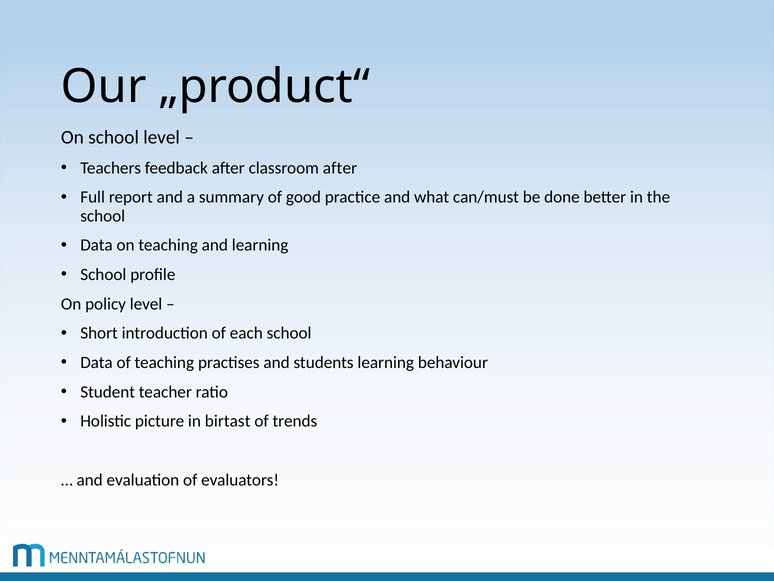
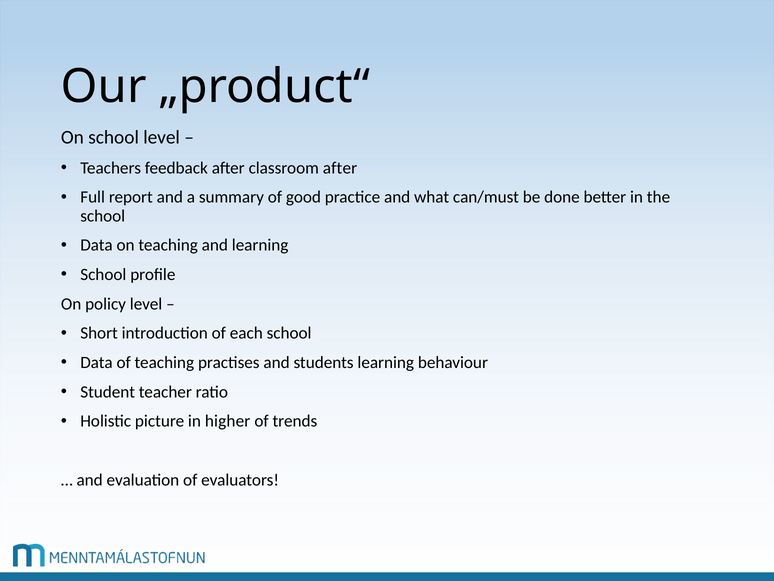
birtast: birtast -> higher (228, 421)
